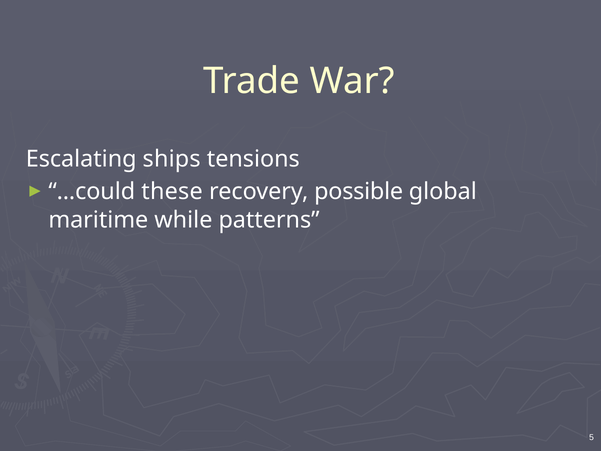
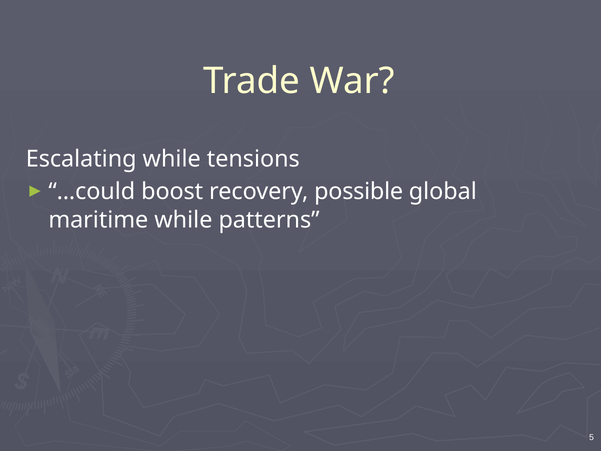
Escalating ships: ships -> while (172, 159)
these: these -> boost (172, 192)
